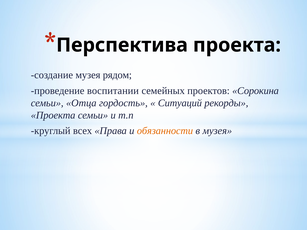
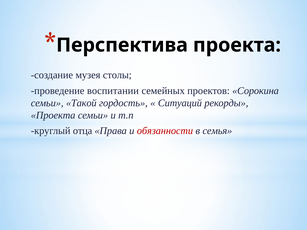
рядом: рядом -> столы (117, 75)
Отца: Отца -> Такой (81, 103)
всех: всех -> отца (83, 131)
обязанности colour: orange -> red (165, 131)
в музея: музея -> семья (217, 131)
